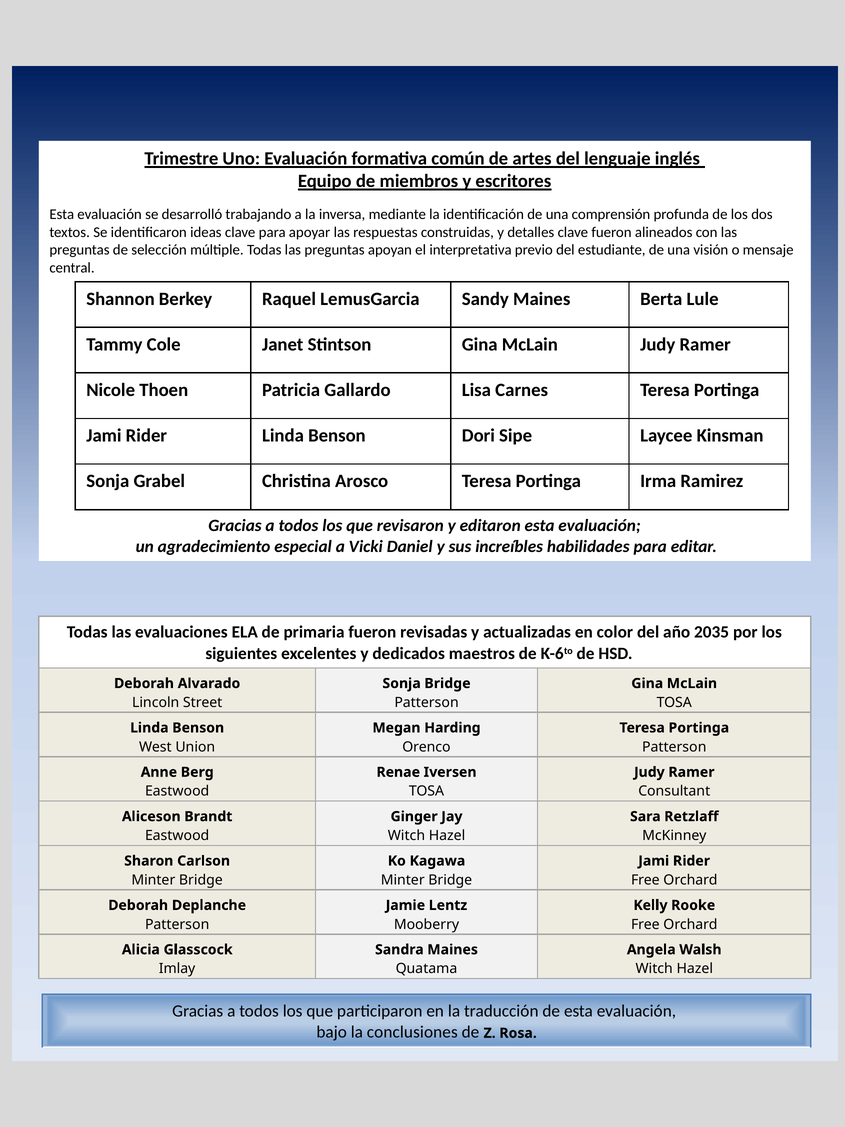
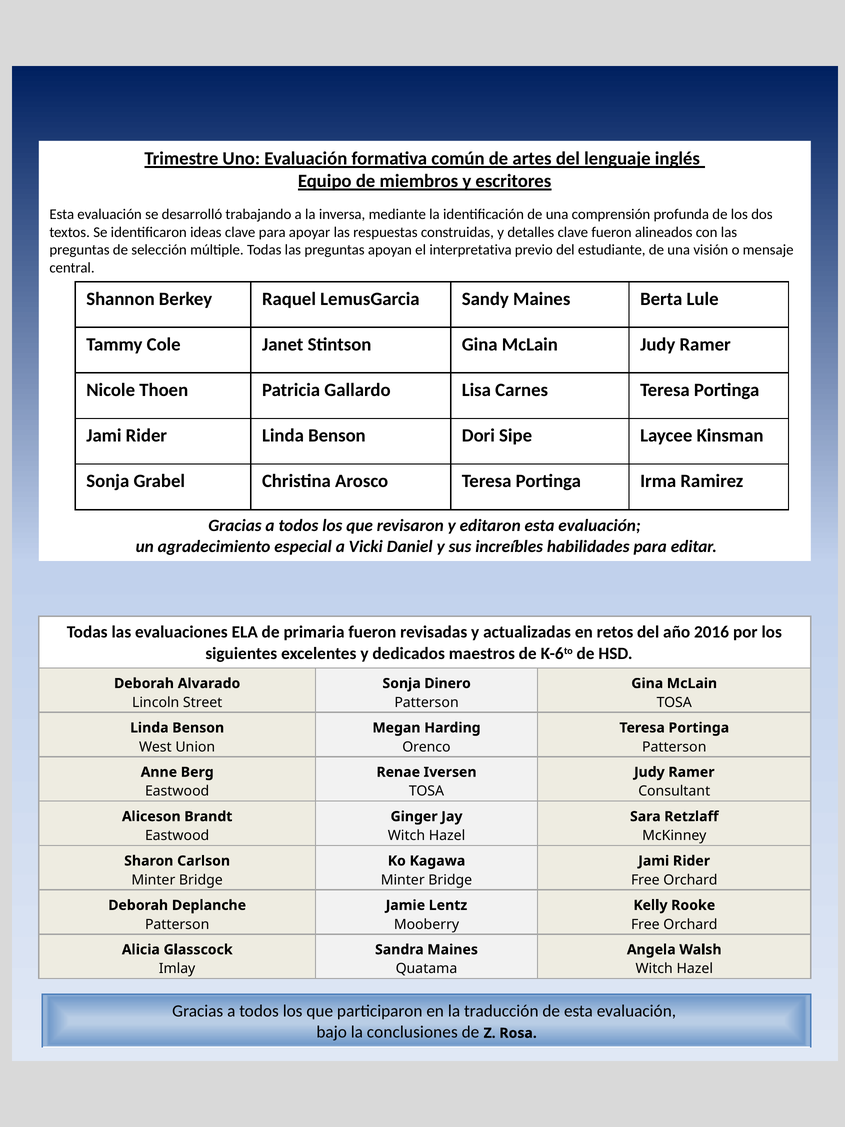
color: color -> retos (615, 632)
2035: 2035 -> 2016 (712, 632)
Sonja Bridge: Bridge -> Dinero (448, 683)
